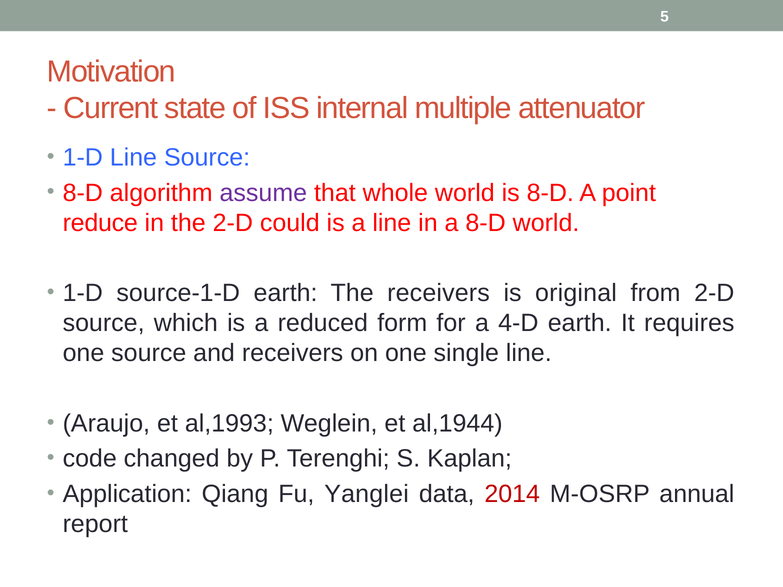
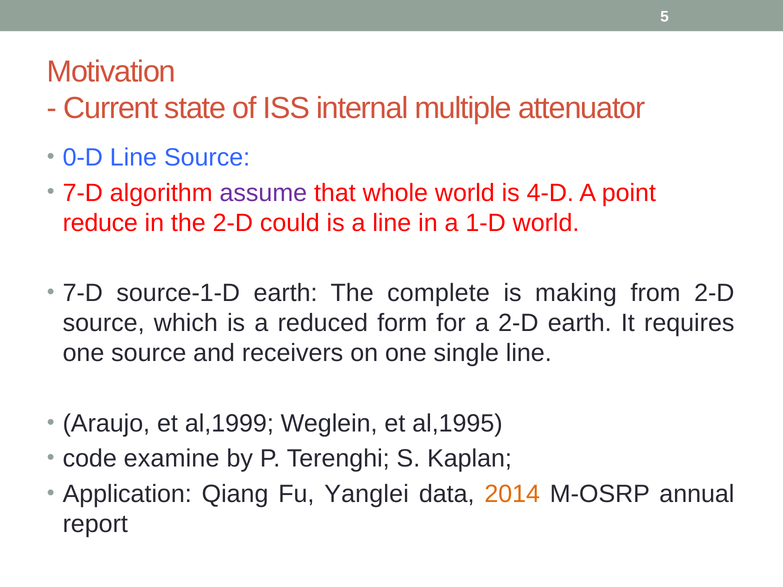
1-D: 1-D -> 0-D (83, 158)
8-D: 8-D -> 7-D (83, 193)
is 8-D: 8-D -> 4-D (550, 193)
a 8-D: 8-D -> 1-D (486, 223)
1-D: 1-D -> 7-D (83, 293)
The receivers: receivers -> complete (439, 293)
original: original -> making (576, 293)
a 4-D: 4-D -> 2-D (518, 323)
al,1993: al,1993 -> al,1999 (229, 424)
al,1944: al,1944 -> al,1995 (457, 424)
changed: changed -> examine (172, 459)
2014 colour: red -> orange (512, 494)
